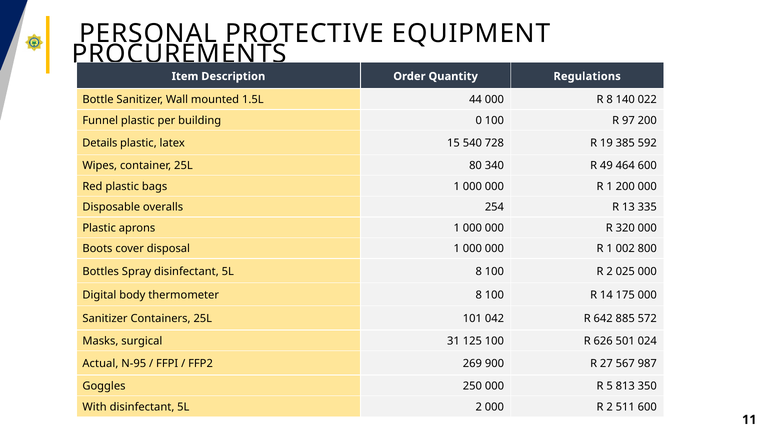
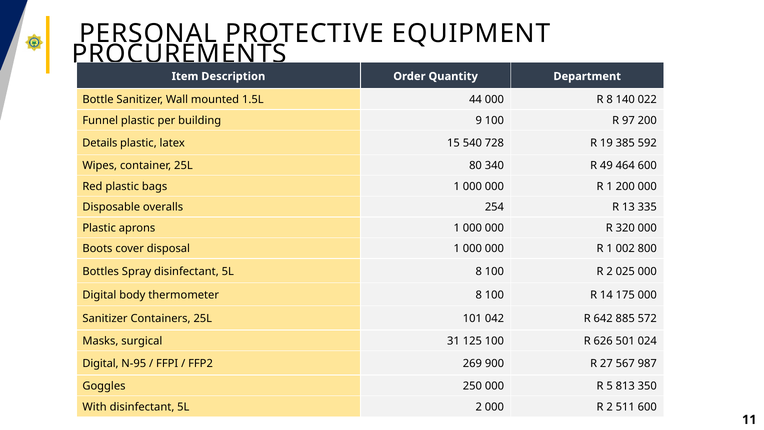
Regulations: Regulations -> Department (587, 76)
0: 0 -> 9 (479, 121)
Actual: Actual -> Digital (100, 363)
